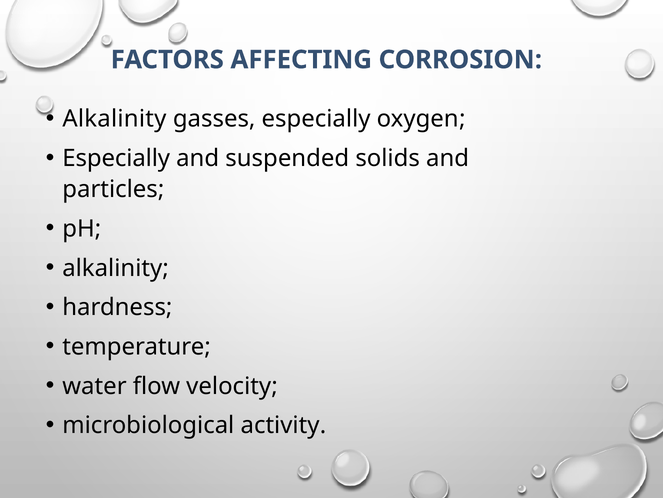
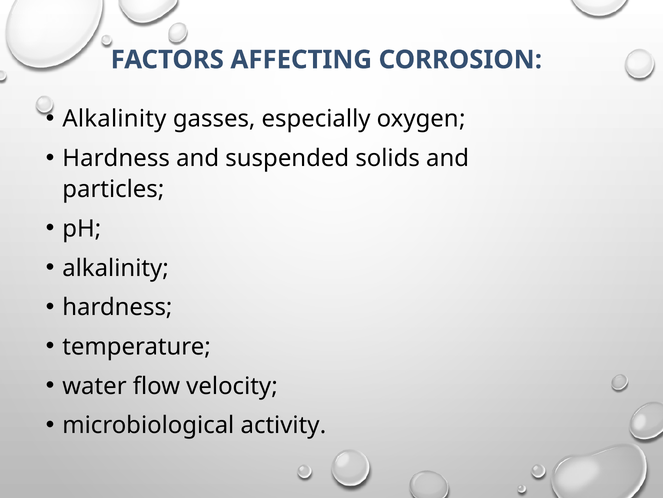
Especially: Especially -> Hardness (116, 158)
